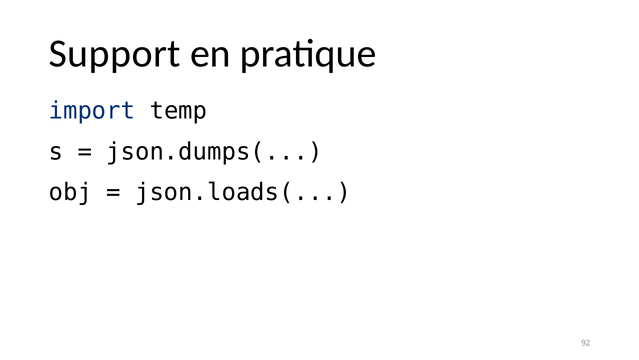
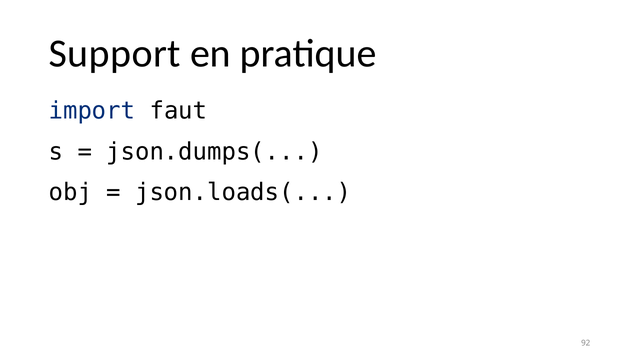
temp: temp -> faut (178, 111)
